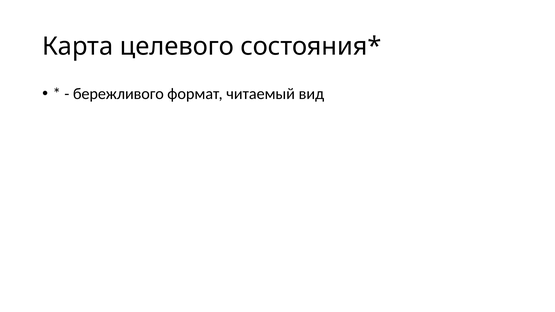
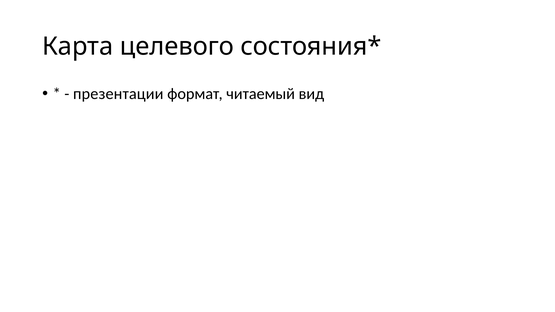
бережливого: бережливого -> презентации (118, 94)
